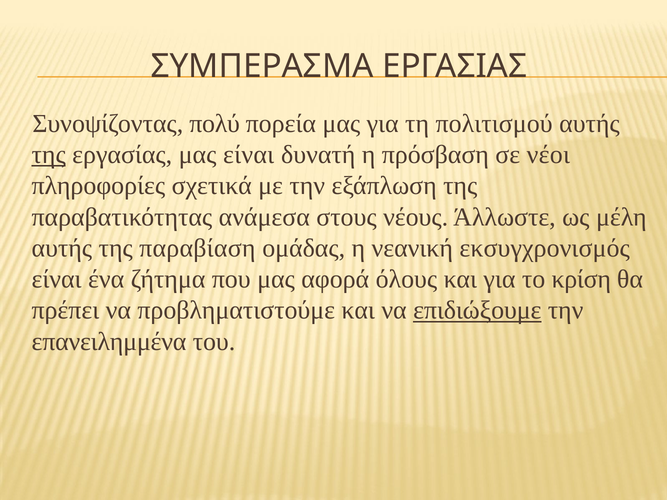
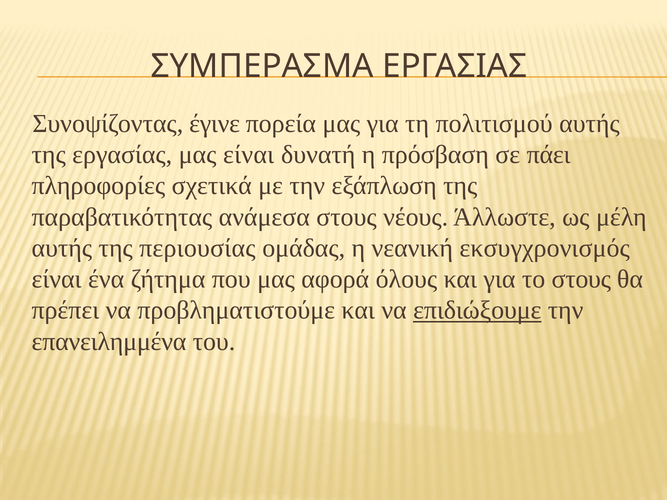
πολύ: πολύ -> έγινε (215, 124)
της underline: present -> none (49, 155)
νέοι: νέοι -> πάει (549, 155)
παραβίαση: παραβίαση -> περιουσίας (197, 248)
το κρίση: κρίση -> στους (581, 279)
